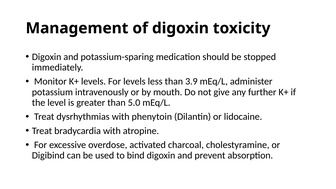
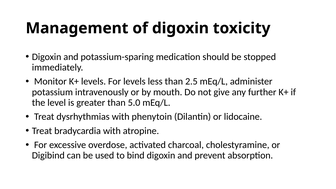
3.9: 3.9 -> 2.5 (191, 81)
